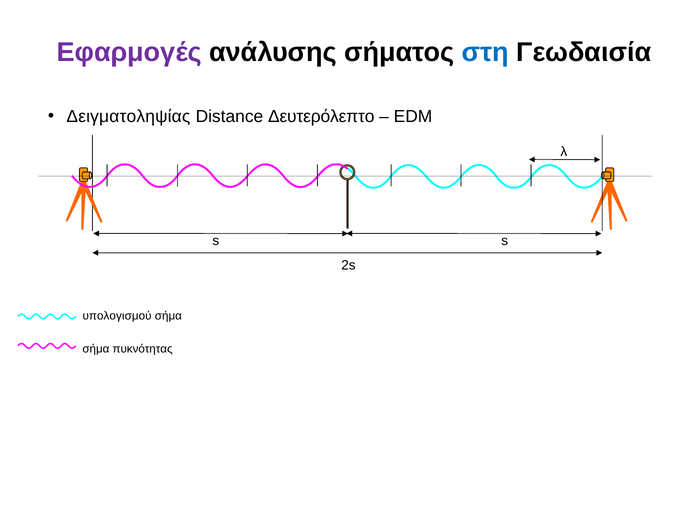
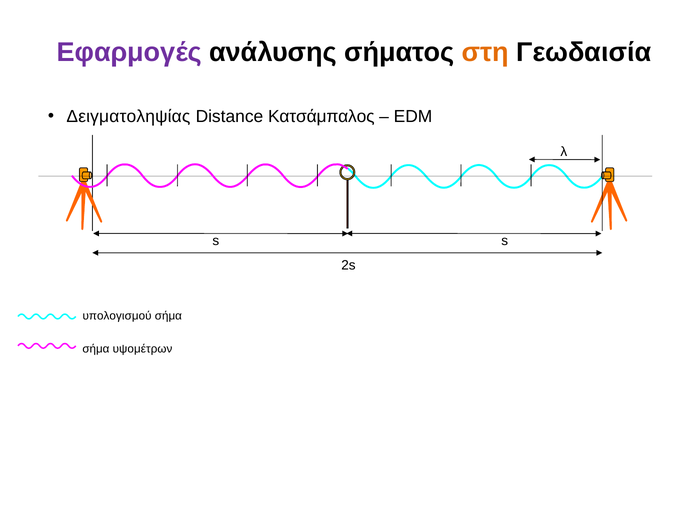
στη colour: blue -> orange (485, 52)
Δευτερόλεπτο: Δευτερόλεπτο -> Κατσάμπαλος (321, 117)
πυκνότητας: πυκνότητας -> υψομέτρων (143, 349)
